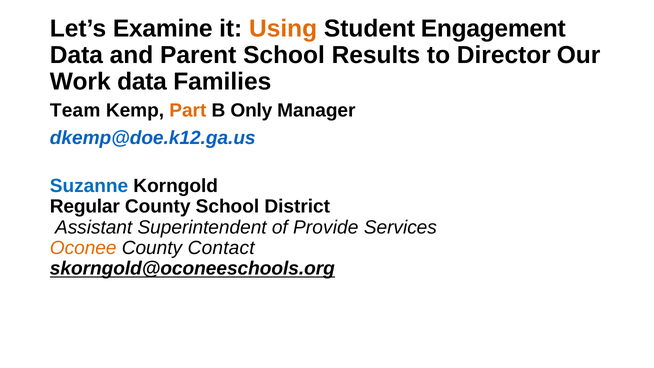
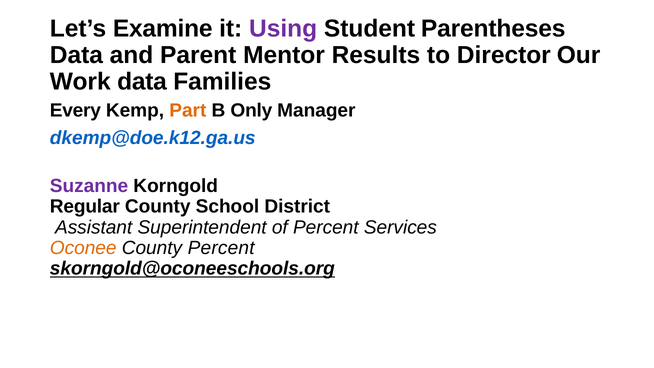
Using colour: orange -> purple (283, 28)
Engagement: Engagement -> Parentheses (493, 28)
Parent School: School -> Mentor (284, 55)
Team: Team -> Every (75, 111)
Suzanne colour: blue -> purple (89, 186)
of Provide: Provide -> Percent (326, 227)
County Contact: Contact -> Percent (221, 248)
